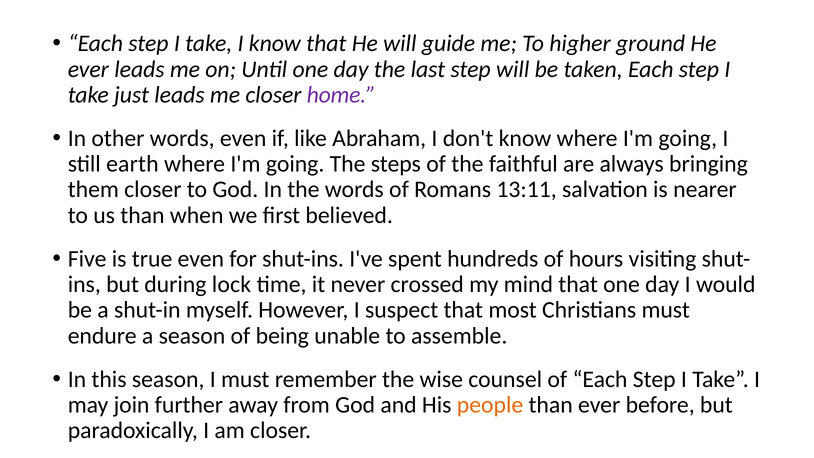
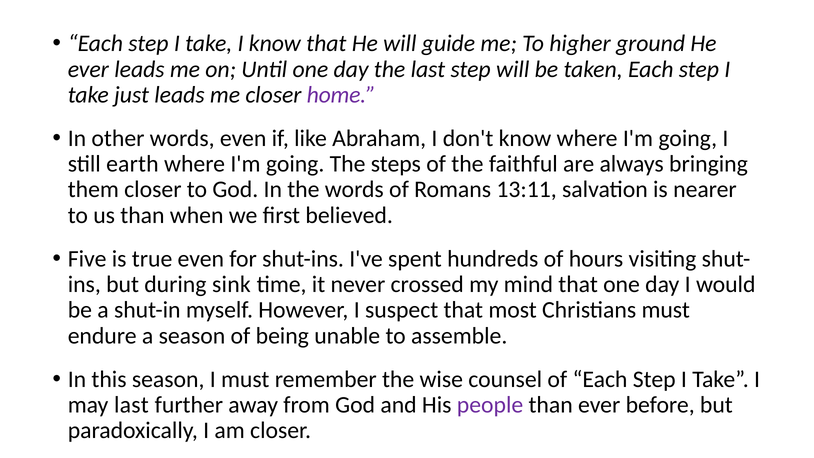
lock: lock -> sink (231, 284)
may join: join -> last (131, 405)
people colour: orange -> purple (490, 405)
